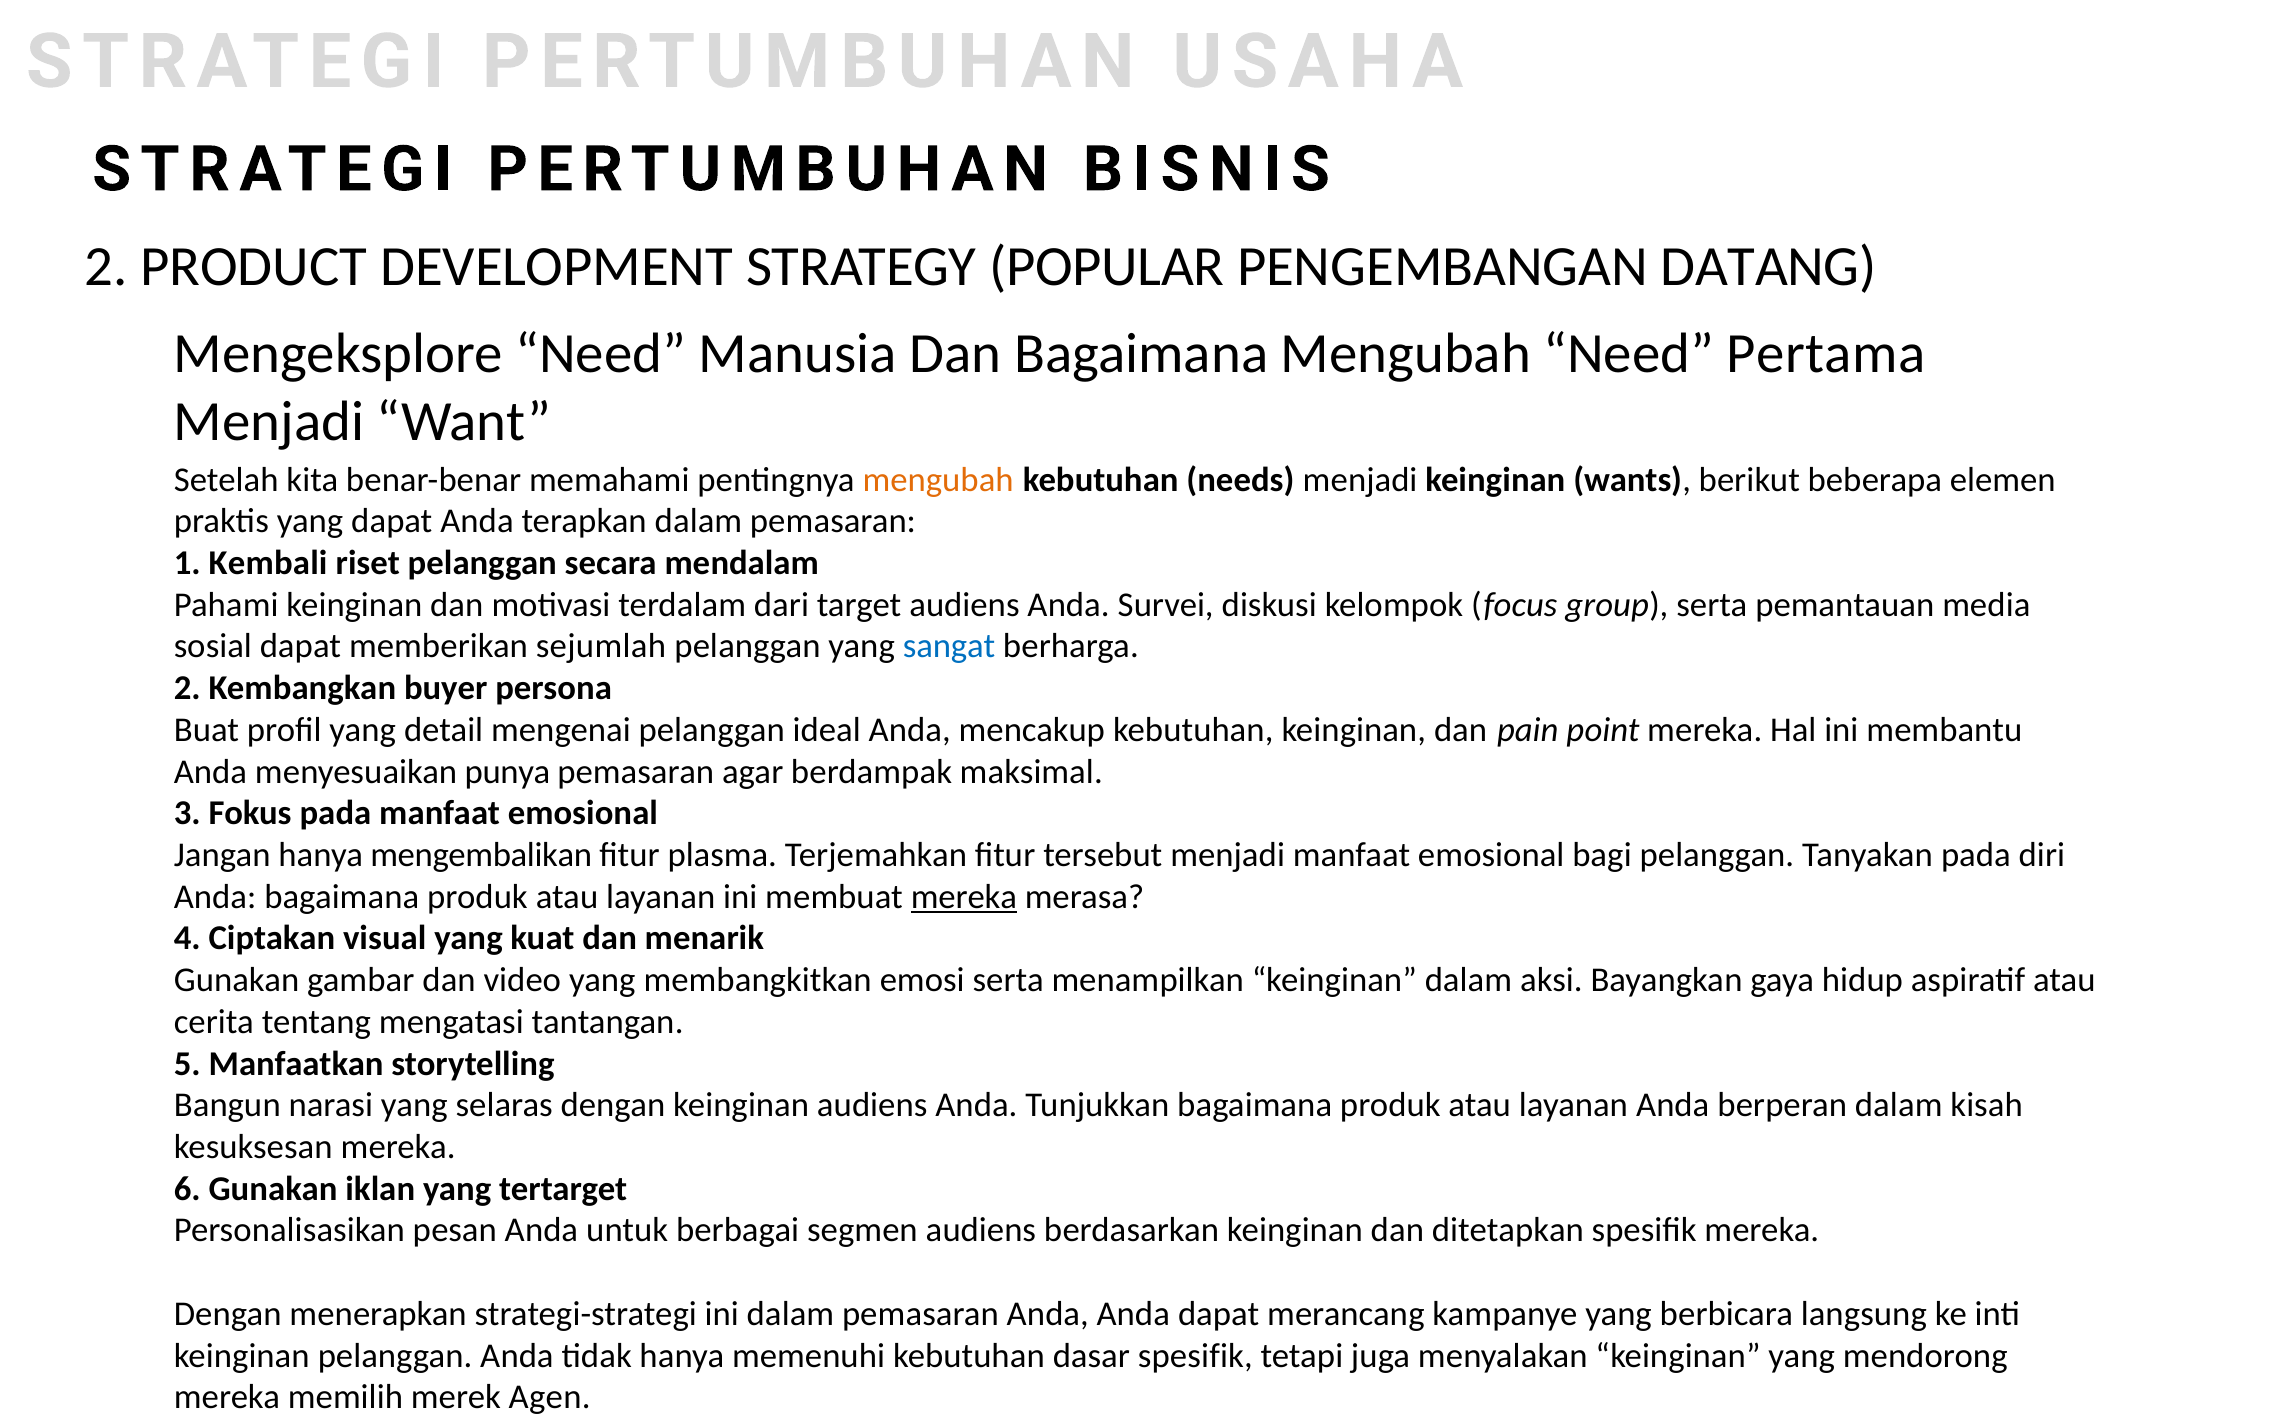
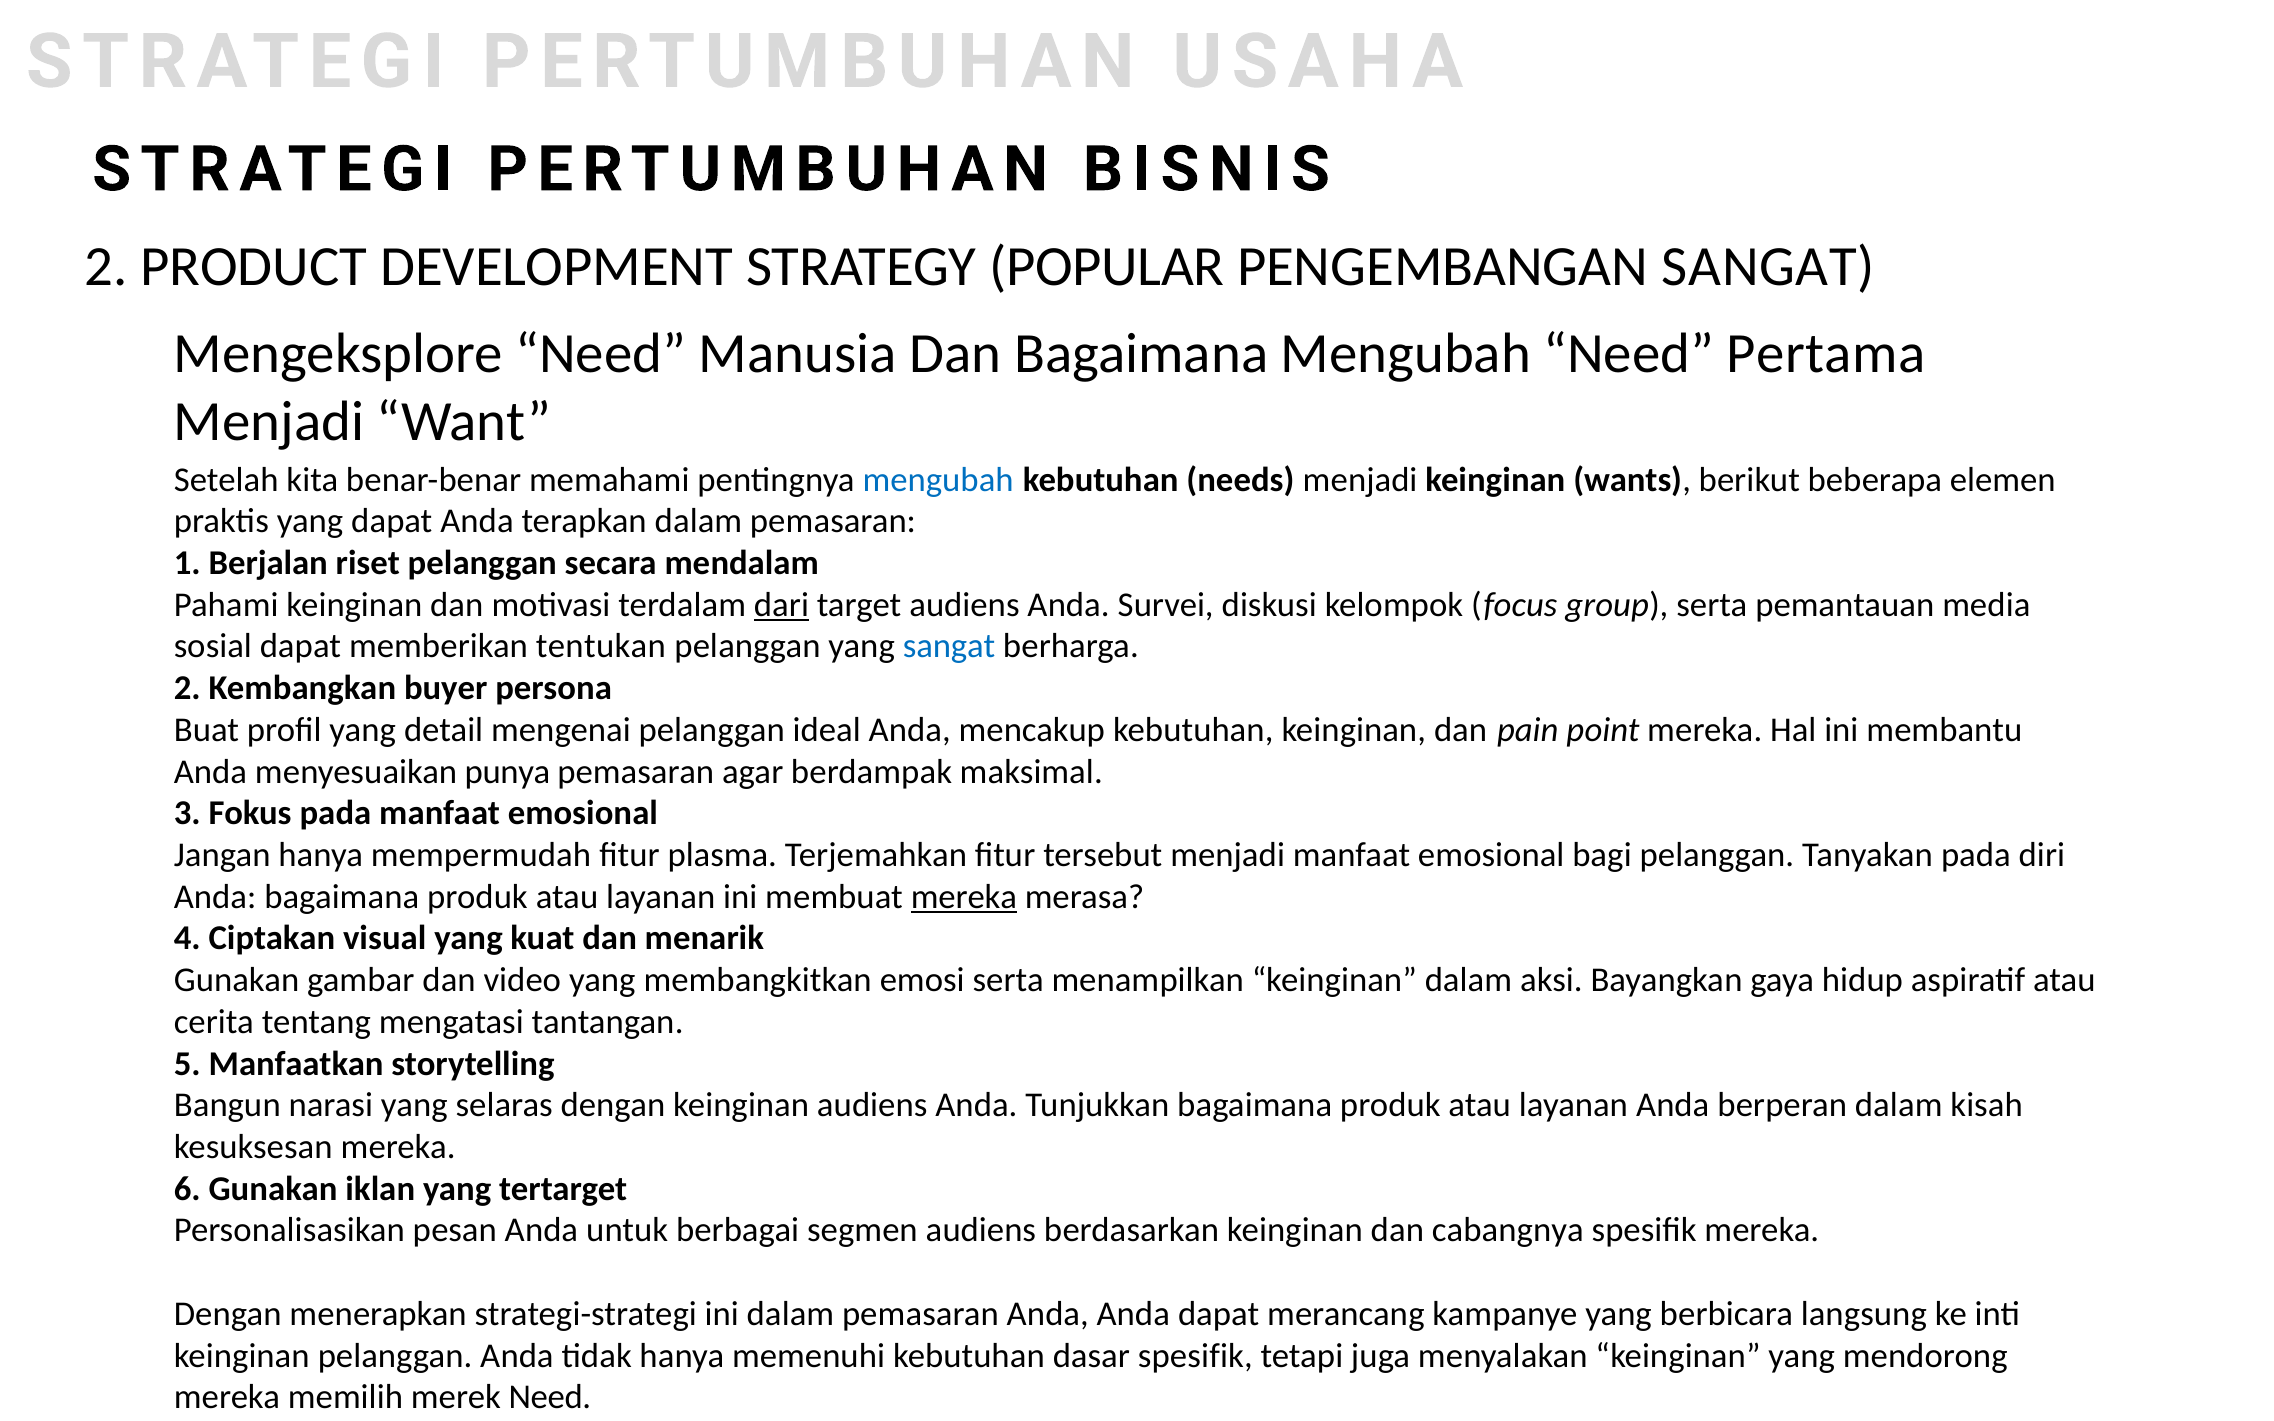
PENGEMBANGAN DATANG: DATANG -> SANGAT (1768, 267)
mengubah colour: orange -> blue (938, 480)
Kembali: Kembali -> Berjalan (268, 563)
dari underline: none -> present (781, 605)
sejumlah: sejumlah -> tentukan (601, 647)
mengembalikan: mengembalikan -> mempermudah (481, 855)
ditetapkan: ditetapkan -> cabangnya (1508, 1231)
merek Agen: Agen -> Need (550, 1398)
